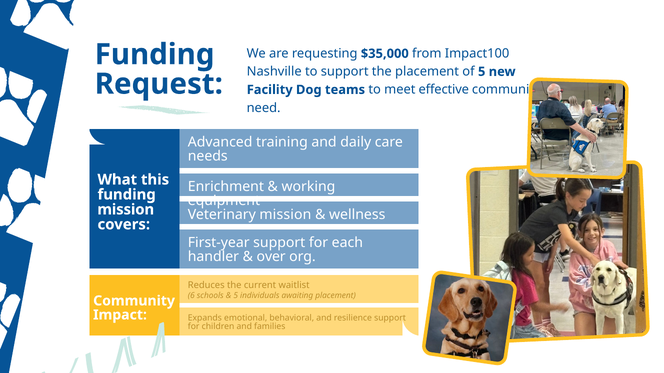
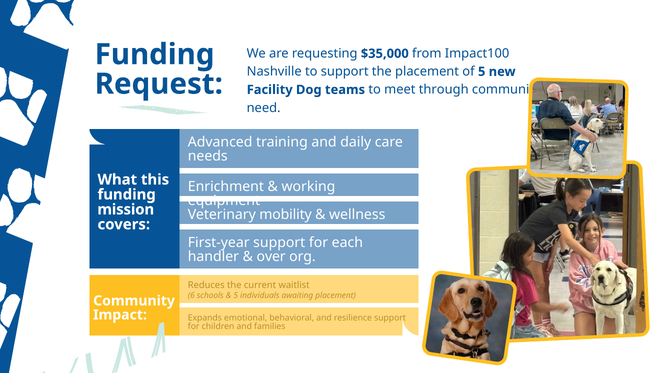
effective: effective -> through (444, 90)
Veterinary mission: mission -> mobility (286, 215)
